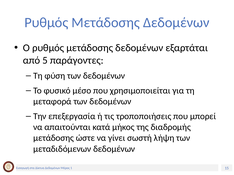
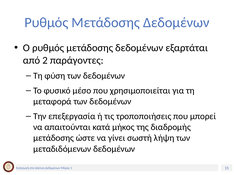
5: 5 -> 2 (45, 60)
